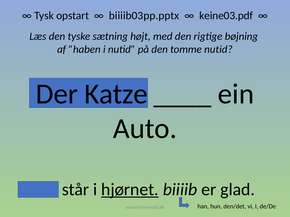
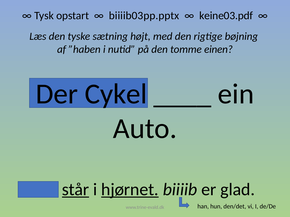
tomme nutid: nutid -> einen (218, 49)
Katze: Katze -> Cykel (116, 94)
står underline: none -> present (76, 190)
